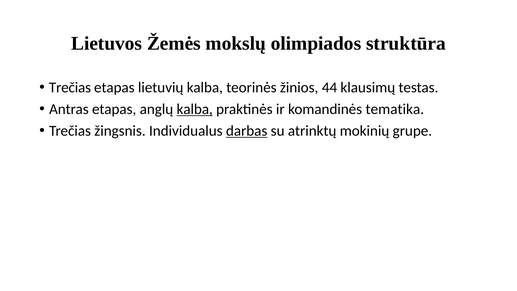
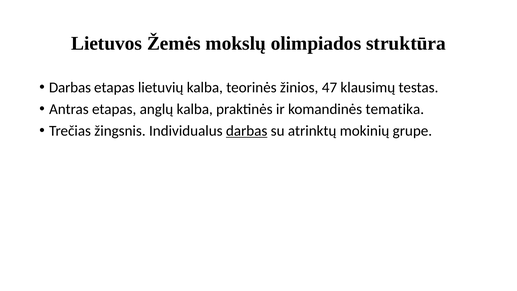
Trečias: Trečias -> Darbas (70, 87)
44: 44 -> 47 (330, 87)
kalba underline: present -> none (195, 109)
